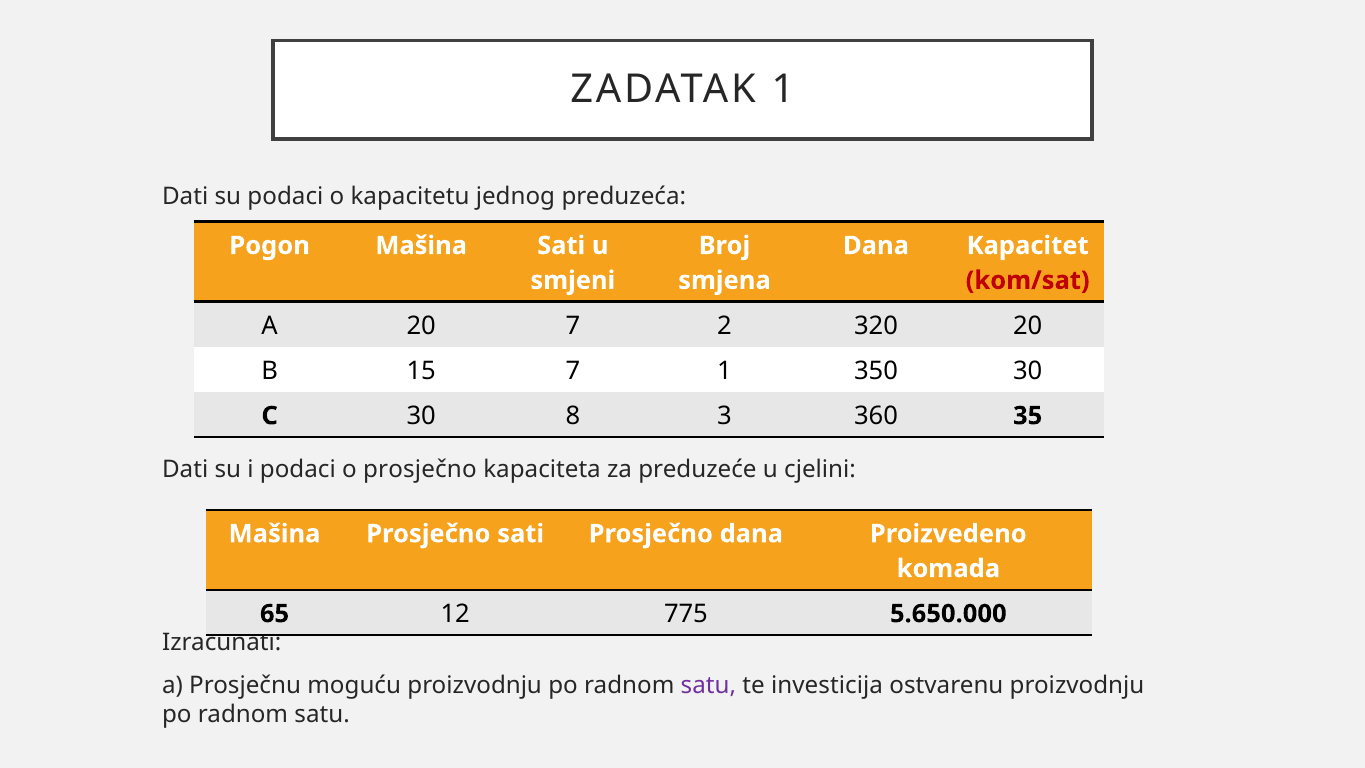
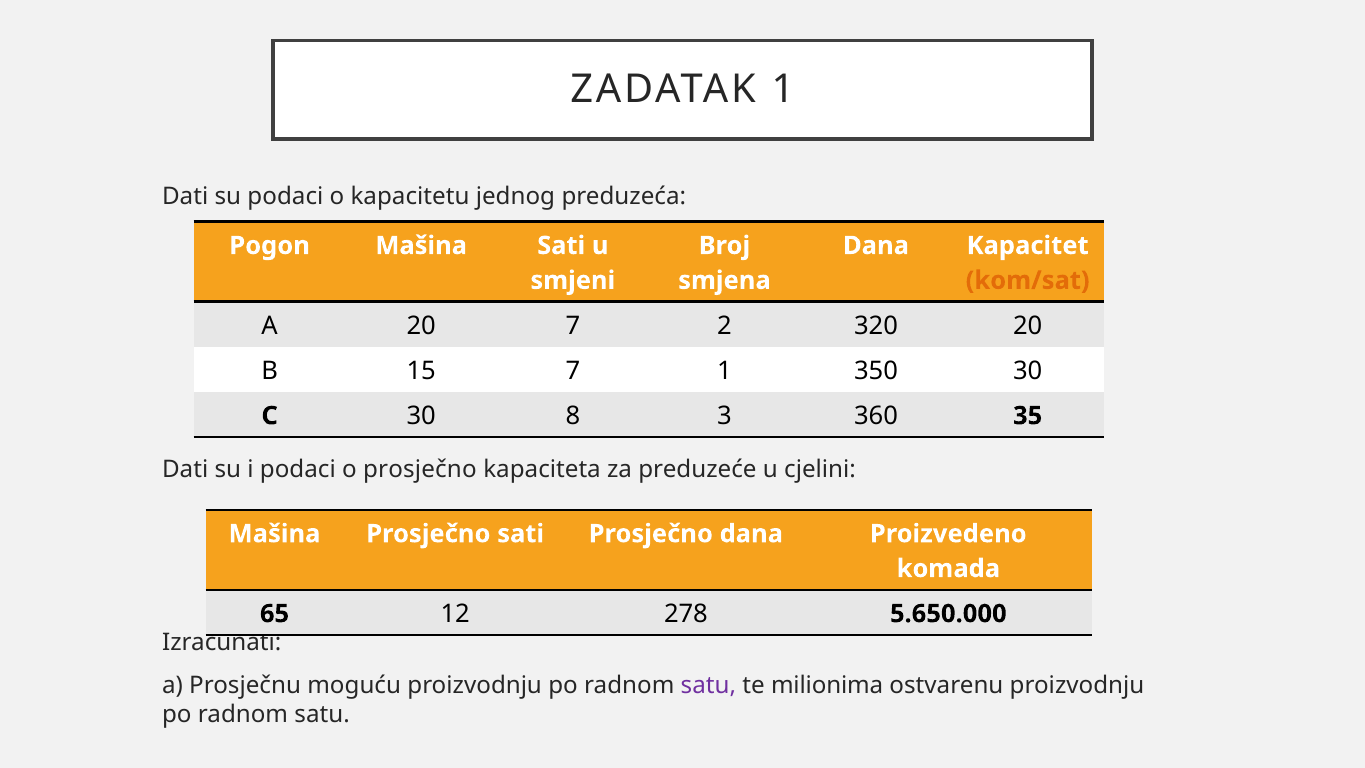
kom/sat colour: red -> orange (1028, 280)
775: 775 -> 278 (686, 614)
investicija: investicija -> milionima (827, 686)
